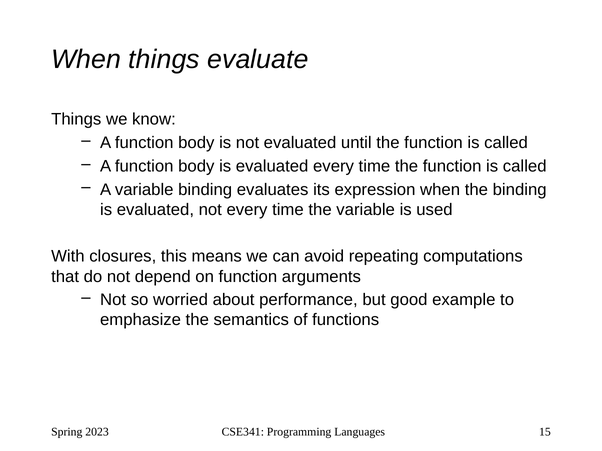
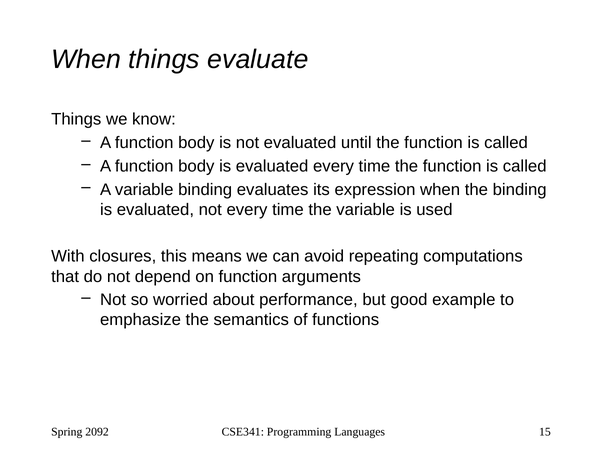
2023: 2023 -> 2092 (97, 432)
